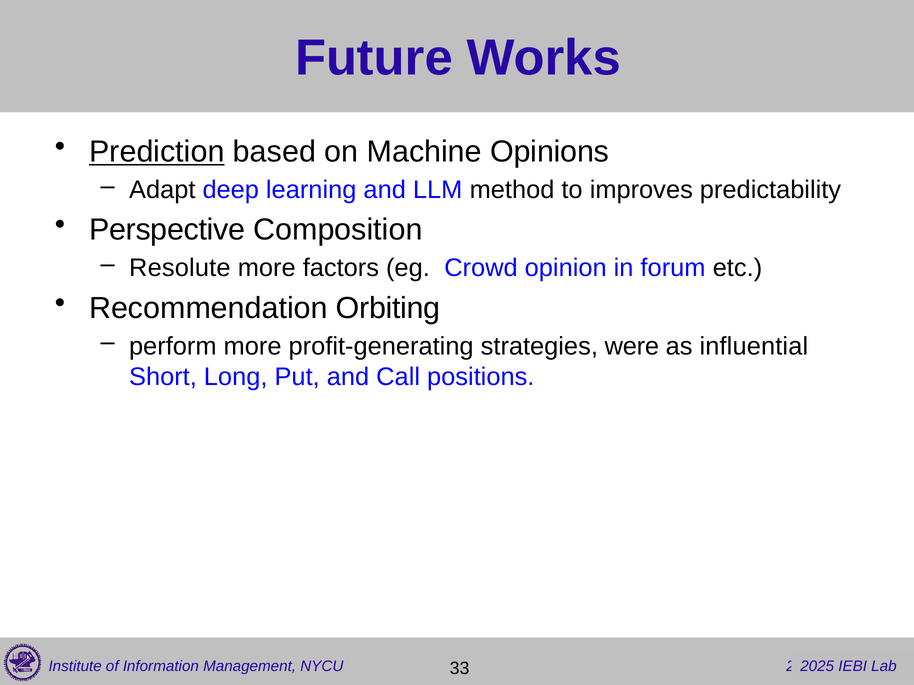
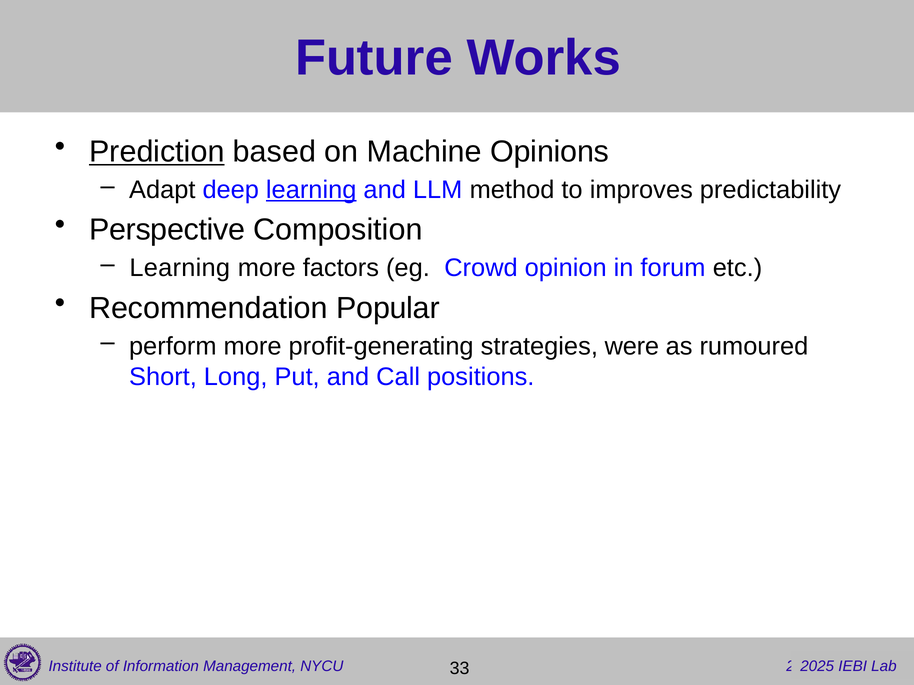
learning underline: none -> present (311, 190)
Resolute: Resolute -> Learning (180, 268)
Orbiting: Orbiting -> Popular (388, 308)
influential: influential -> rumoured (754, 346)
